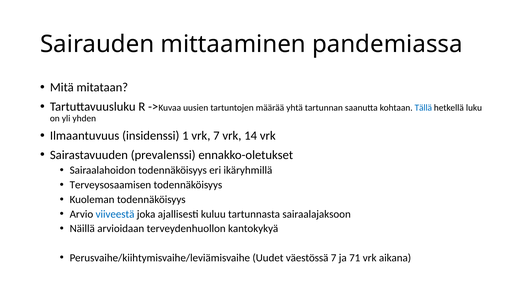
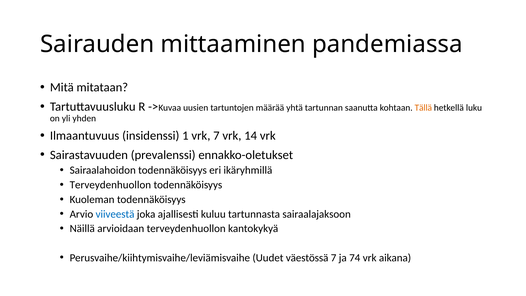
Tällä colour: blue -> orange (423, 108)
Terveysosaamisen: Terveysosaamisen -> Terveydenhuollon (110, 185)
71: 71 -> 74 (355, 258)
